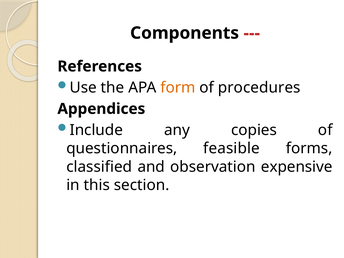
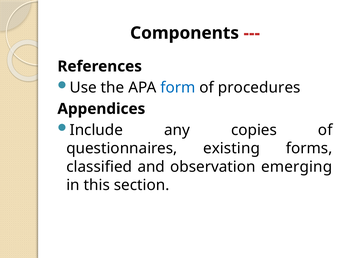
form colour: orange -> blue (178, 88)
feasible: feasible -> existing (232, 148)
expensive: expensive -> emerging (297, 167)
